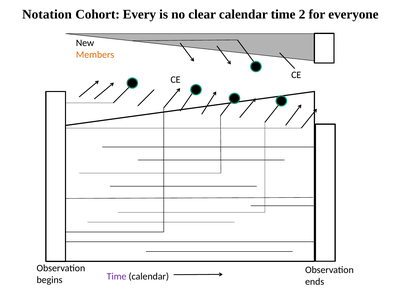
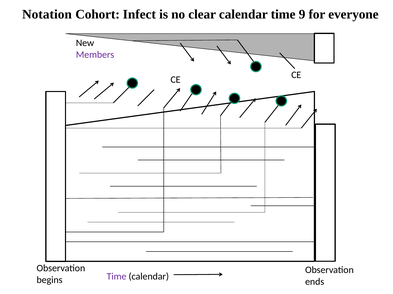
Every: Every -> Infect (139, 14)
2: 2 -> 9 (302, 14)
Members colour: orange -> purple (95, 55)
